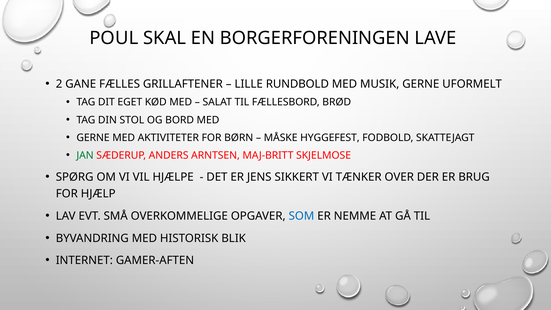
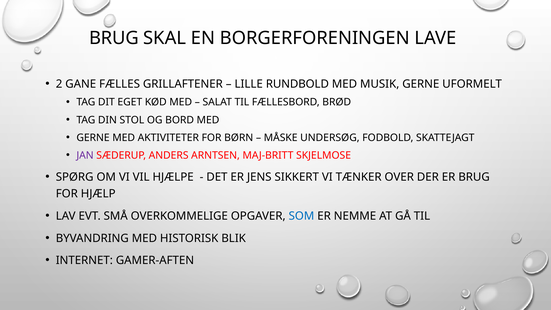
POUL: POUL -> BRUG (114, 38)
HYGGEFEST: HYGGEFEST -> UNDERSØG (330, 138)
JAN colour: green -> purple (85, 155)
